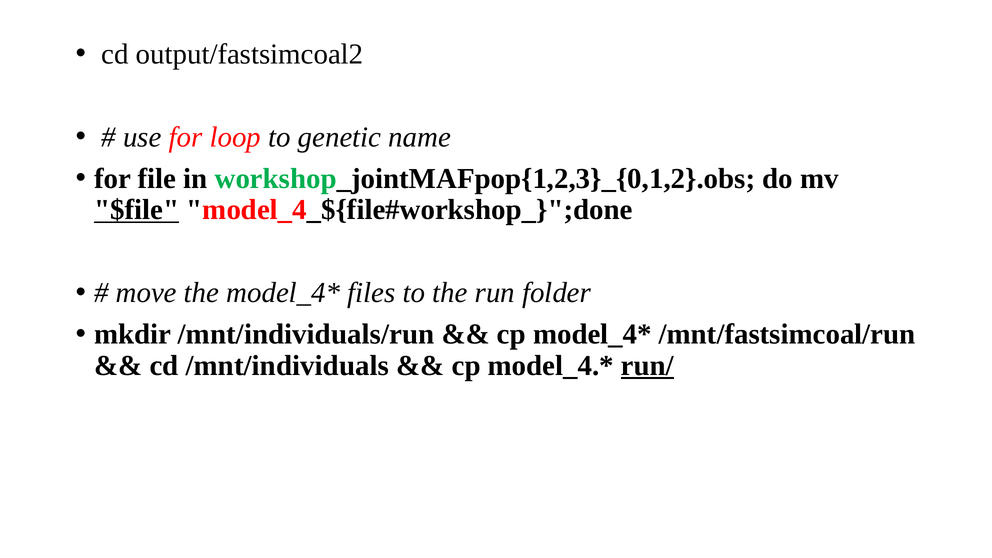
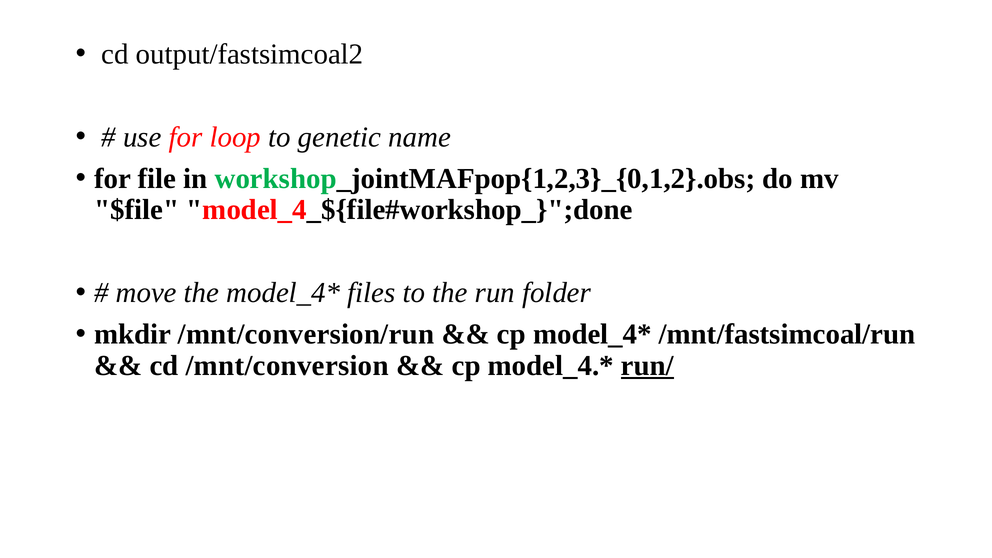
$file underline: present -> none (137, 210)
/mnt/individuals/run: /mnt/individuals/run -> /mnt/conversion/run (306, 334)
/mnt/individuals: /mnt/individuals -> /mnt/conversion (287, 365)
